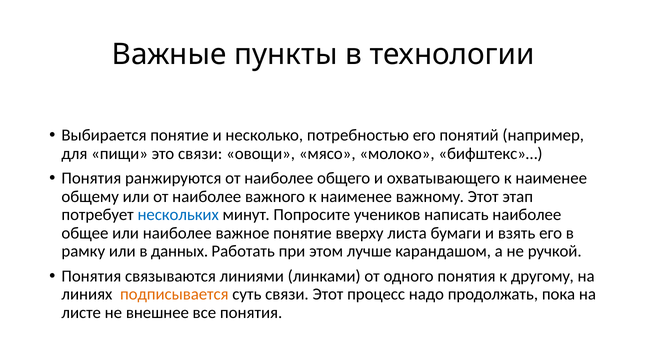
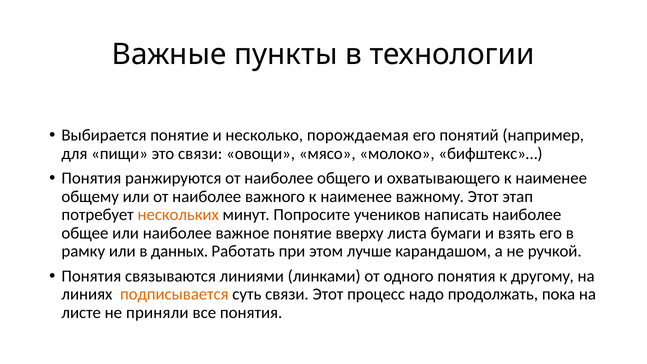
потребностью: потребностью -> порождаемая (358, 135)
нескольких colour: blue -> orange (178, 215)
внешнее: внешнее -> приняли (157, 312)
